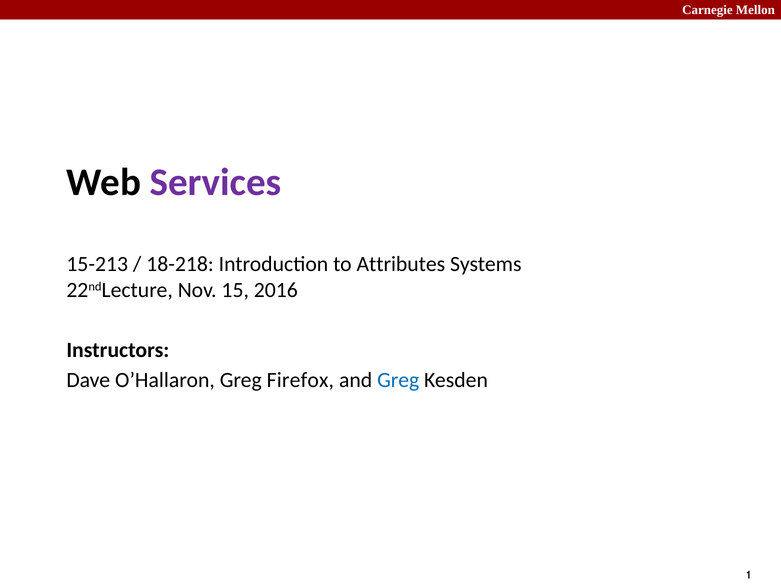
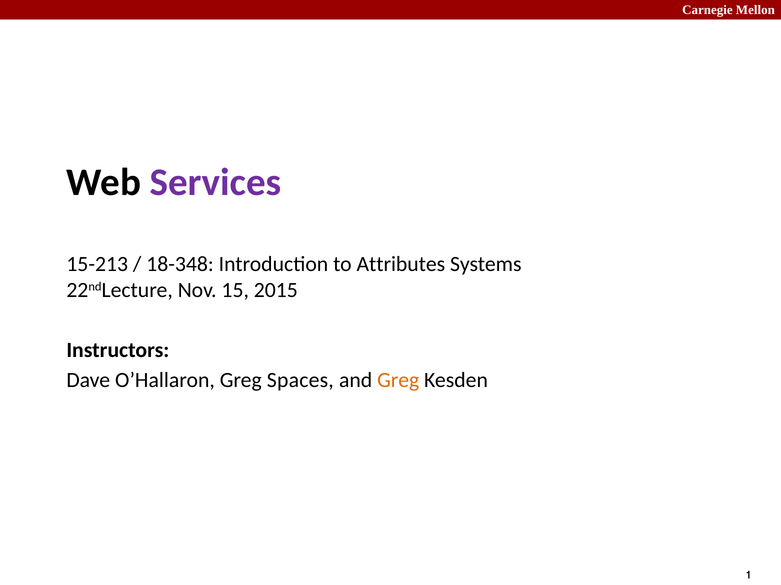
18-218: 18-218 -> 18-348 (180, 264)
2016: 2016 -> 2015 (276, 291)
Firefox: Firefox -> Spaces (300, 381)
Greg colour: blue -> orange (398, 381)
